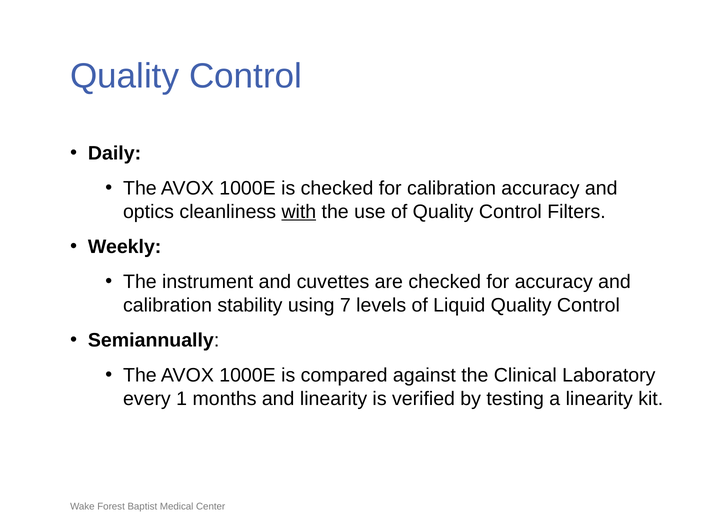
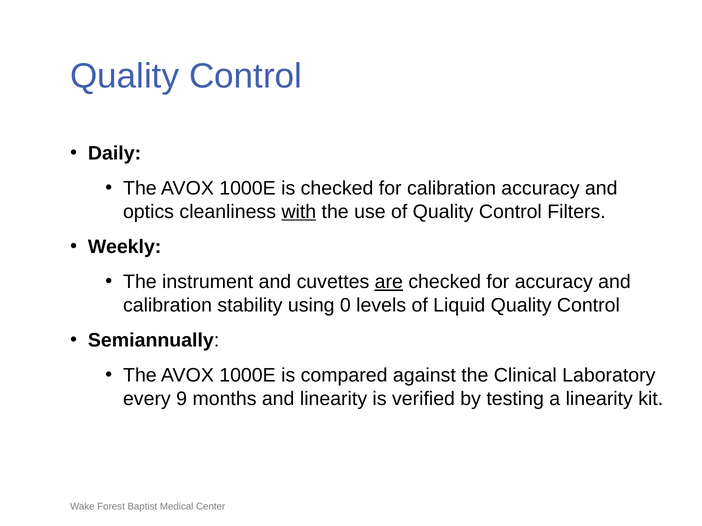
are underline: none -> present (389, 282)
7: 7 -> 0 (345, 306)
1: 1 -> 9 (182, 399)
